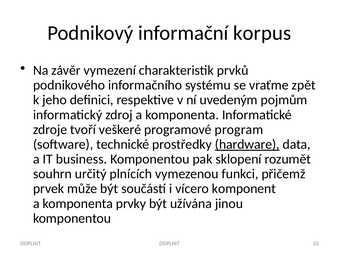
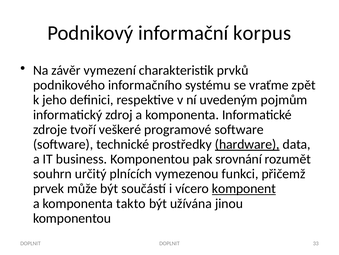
programové program: program -> software (239, 129)
sklopení: sklopení -> srovnání (239, 159)
komponent underline: none -> present (244, 188)
prvky: prvky -> takto (131, 203)
